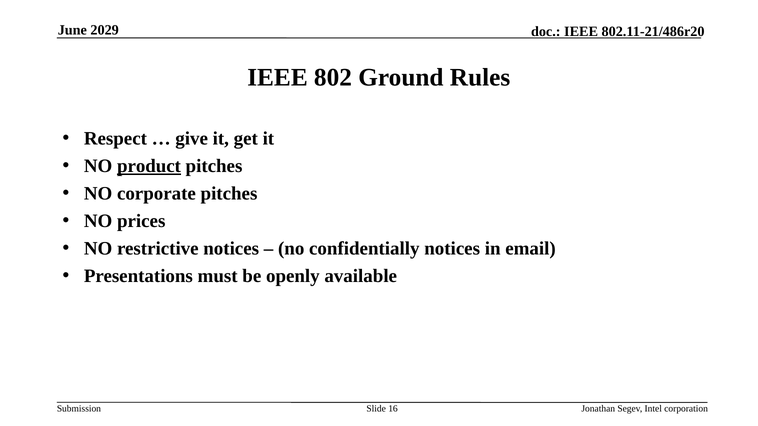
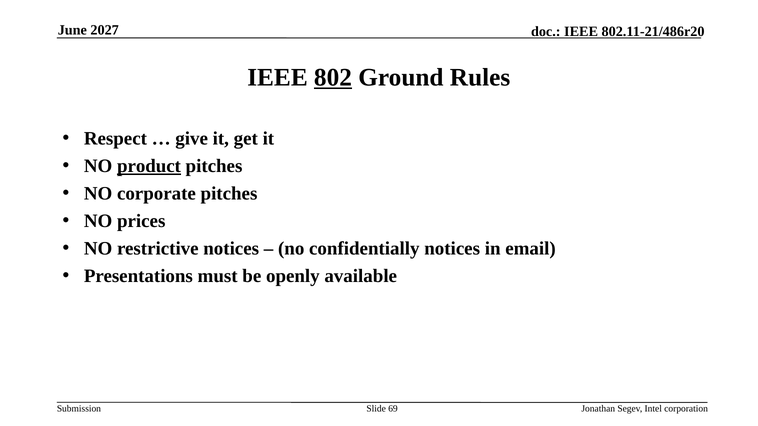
2029: 2029 -> 2027 (105, 30)
802 underline: none -> present (333, 77)
16: 16 -> 69 (393, 409)
